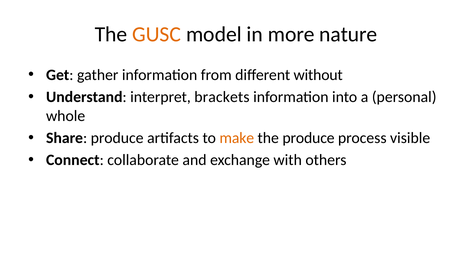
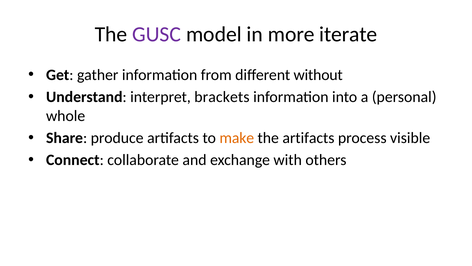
GUSC colour: orange -> purple (157, 34)
nature: nature -> iterate (348, 34)
the produce: produce -> artifacts (308, 138)
